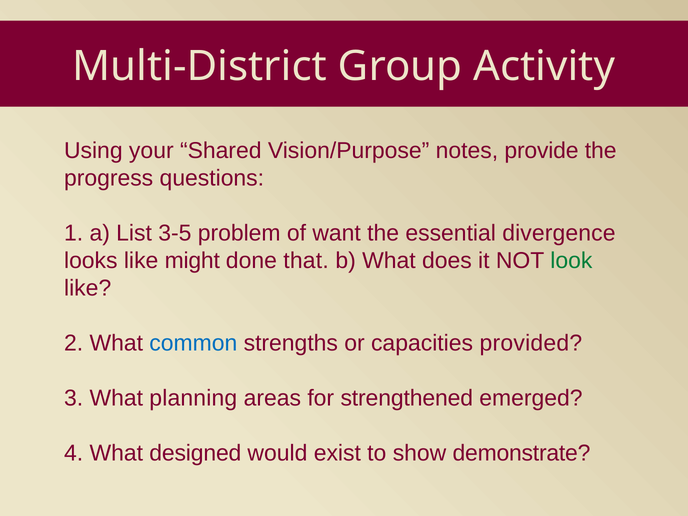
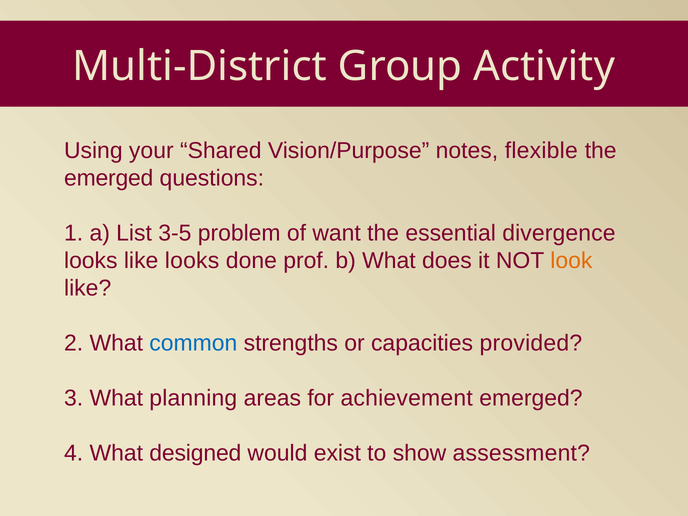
provide: provide -> flexible (541, 151)
progress: progress -> emerged (109, 178)
like might: might -> looks (192, 261)
that: that -> prof (306, 261)
look colour: green -> orange (571, 261)
strengthened: strengthened -> achievement (407, 398)
demonstrate: demonstrate -> assessment (521, 453)
